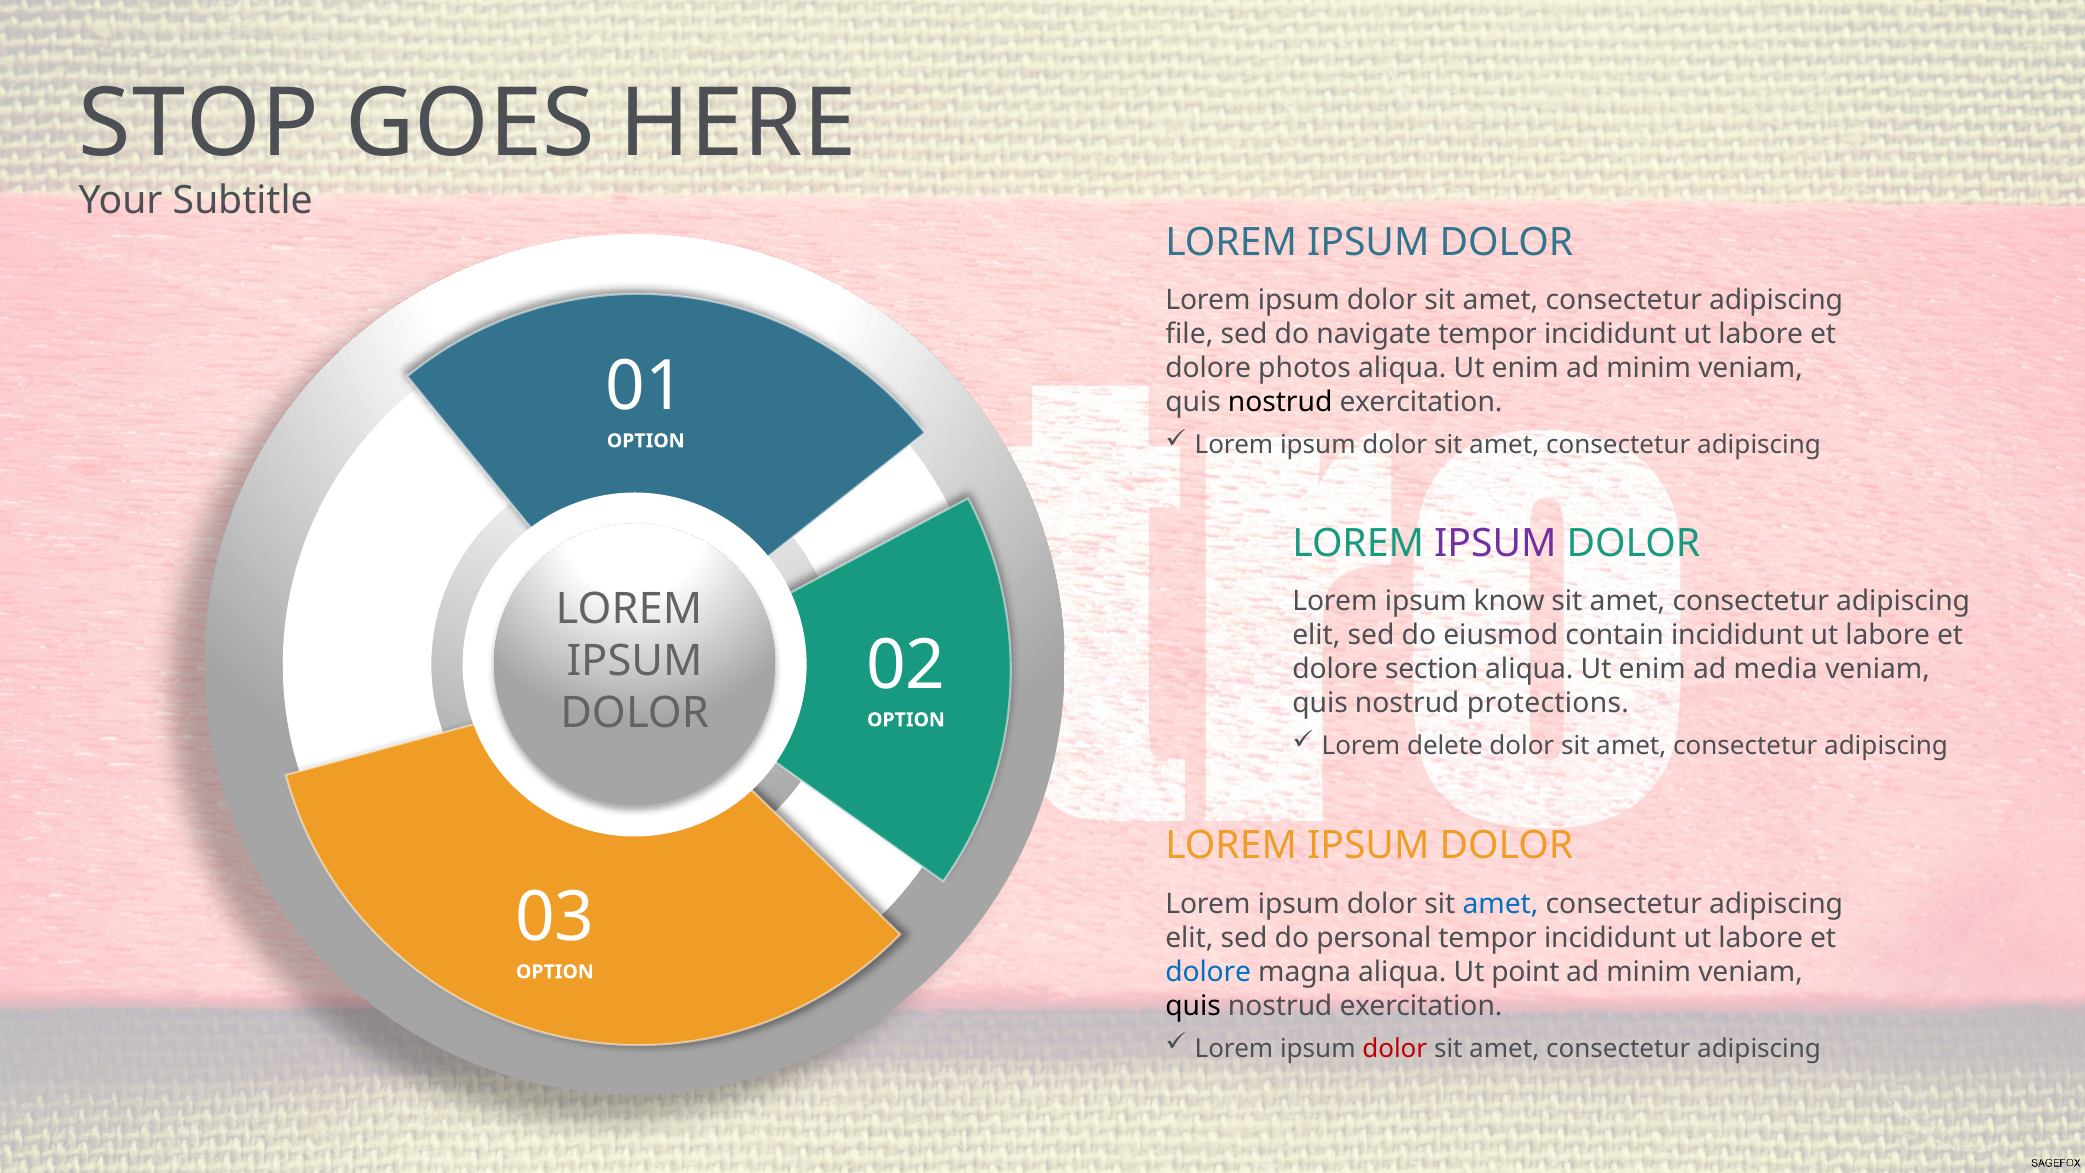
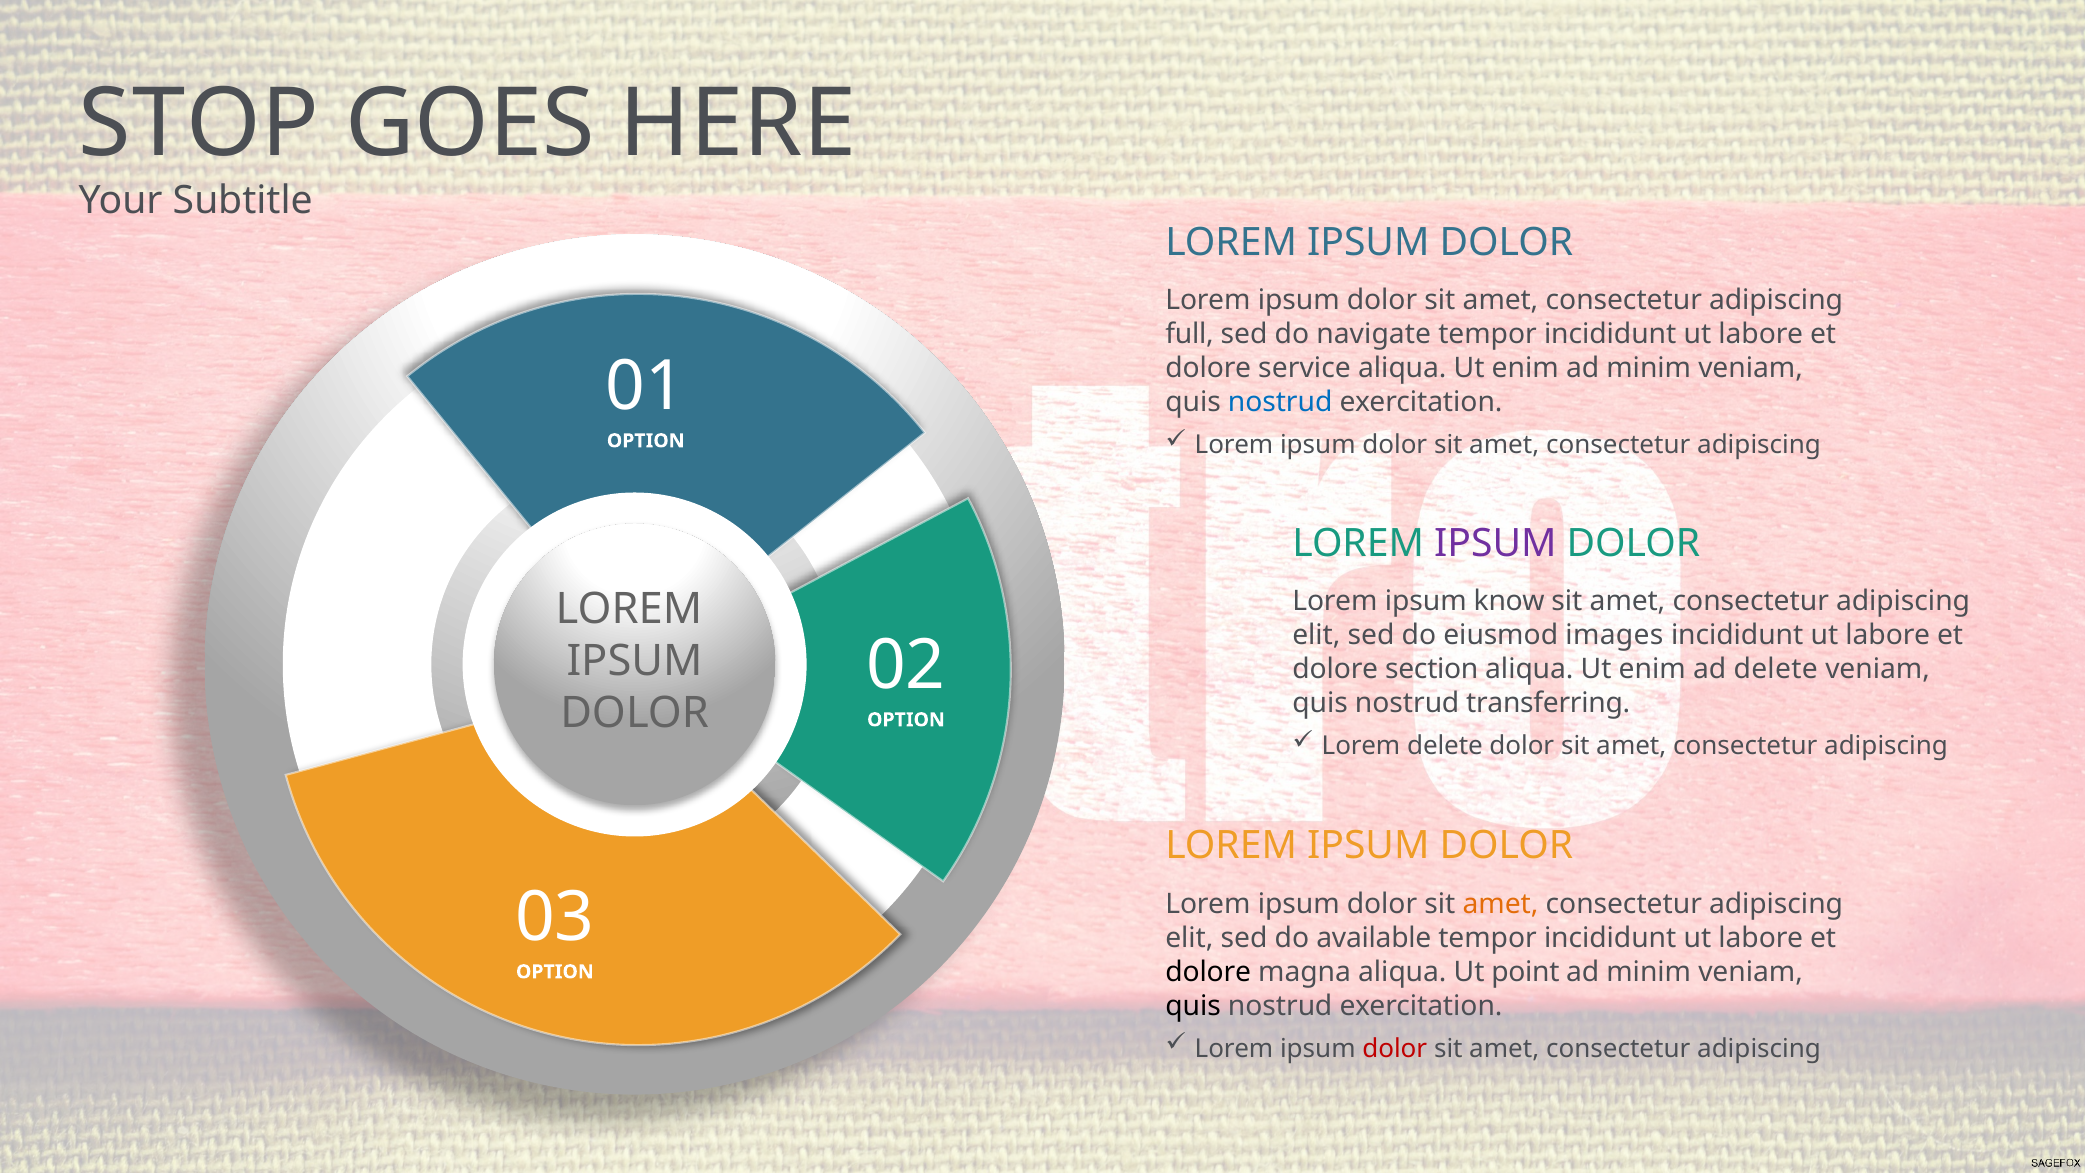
file: file -> full (1190, 334)
photos: photos -> service (1305, 368)
nostrud colour: black -> blue (1280, 402)
contain: contain -> images (1614, 635)
ad media: media -> delete (1776, 669)
protections: protections -> transferring (1548, 703)
amet colour: blue -> orange (1500, 904)
personal: personal -> available (1374, 938)
dolore colour: blue -> black (1208, 972)
